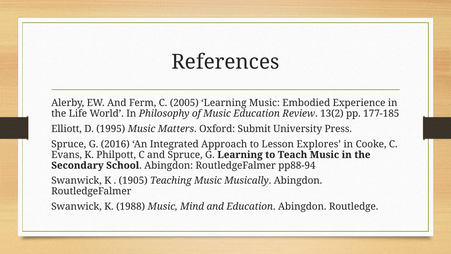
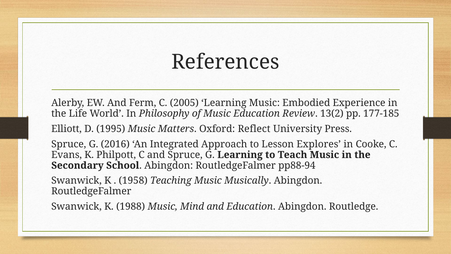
Submit: Submit -> Reflect (254, 129)
1905: 1905 -> 1958 (133, 180)
